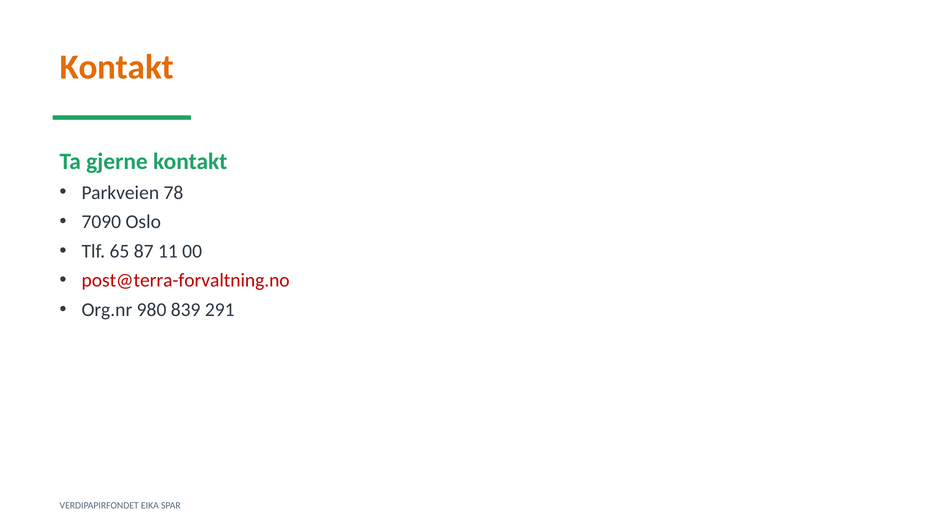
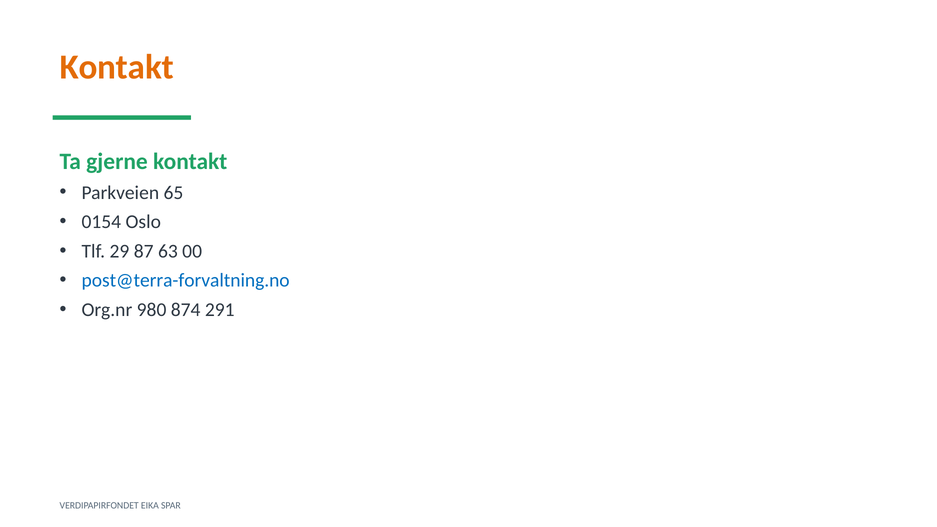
78: 78 -> 65 (173, 193)
7090: 7090 -> 0154 (101, 222)
65: 65 -> 29 (119, 251)
11: 11 -> 63 (168, 251)
post@terra-forvaltning.no colour: red -> blue (186, 281)
839: 839 -> 874 (186, 310)
